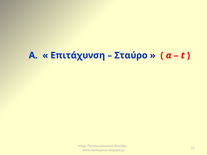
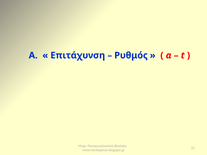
Σταύρο: Σταύρο -> Ρυθμός (131, 55)
